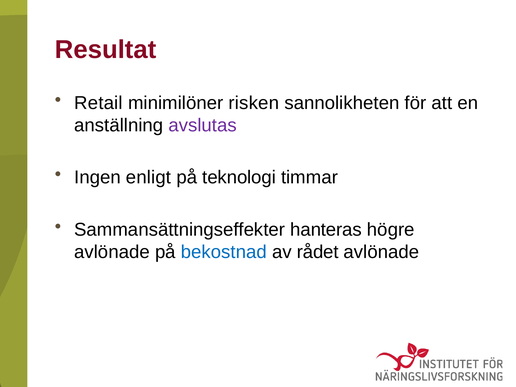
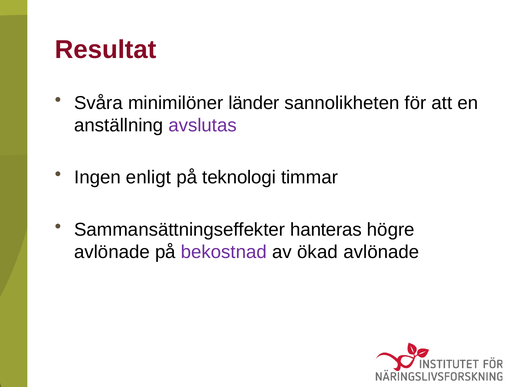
Retail: Retail -> Svåra (99, 103)
risken: risken -> länder (254, 103)
bekostnad colour: blue -> purple (224, 252)
rådet: rådet -> ökad (317, 252)
